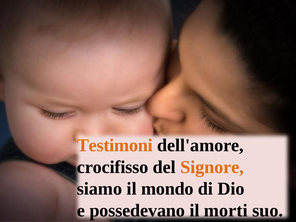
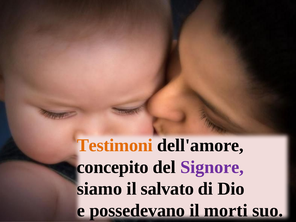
crocifisso: crocifisso -> concepito (113, 167)
Signore colour: orange -> purple (212, 167)
mondo: mondo -> salvato (167, 189)
